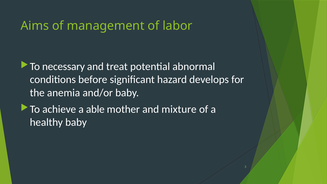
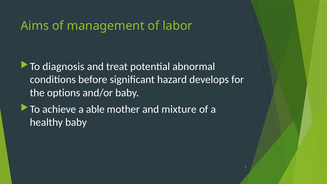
necessary: necessary -> diagnosis (63, 66)
anemia: anemia -> options (64, 93)
